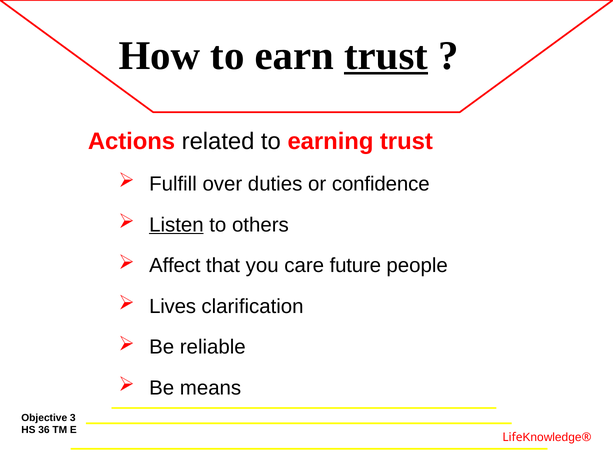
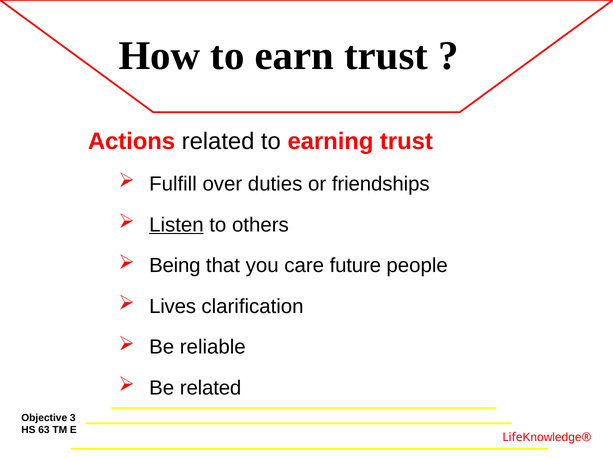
trust underline: present -> none (386, 56)
confidence: confidence -> friendships (381, 184)
Affect: Affect -> Being (175, 266)
Be means: means -> related (211, 389)
36: 36 -> 63 (44, 431)
